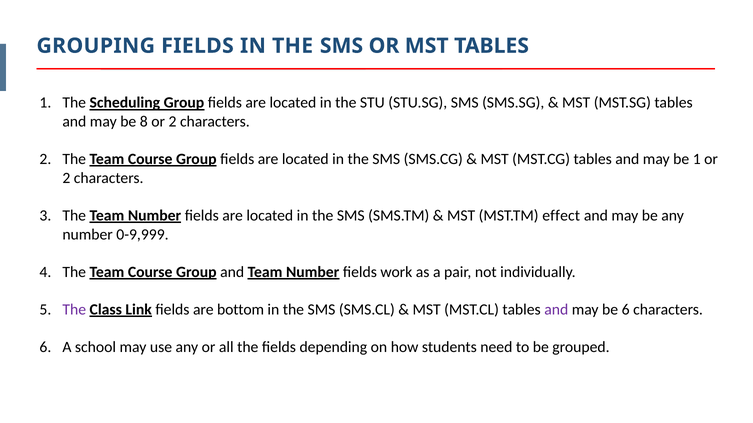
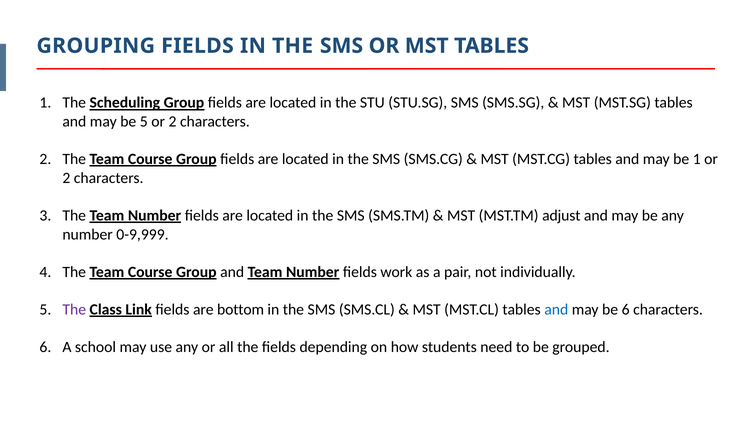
be 8: 8 -> 5 (144, 122)
effect: effect -> adjust (561, 216)
and colour: purple -> blue (556, 310)
